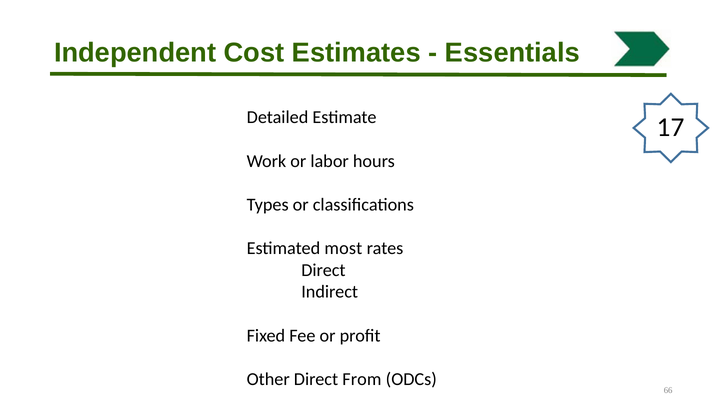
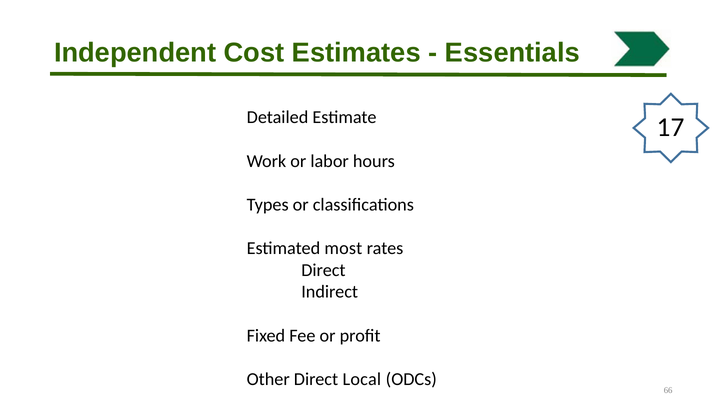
From: From -> Local (362, 380)
